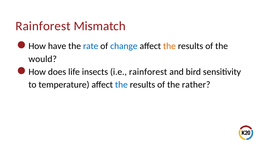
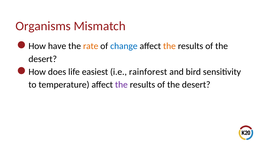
Rainforest: Rainforest -> Organisms (43, 26)
rate colour: blue -> orange (91, 46)
would: would -> desert (43, 59)
insects: insects -> easiest (95, 72)
the colour: blue -> purple (121, 85)
rather: rather -> desert (196, 85)
